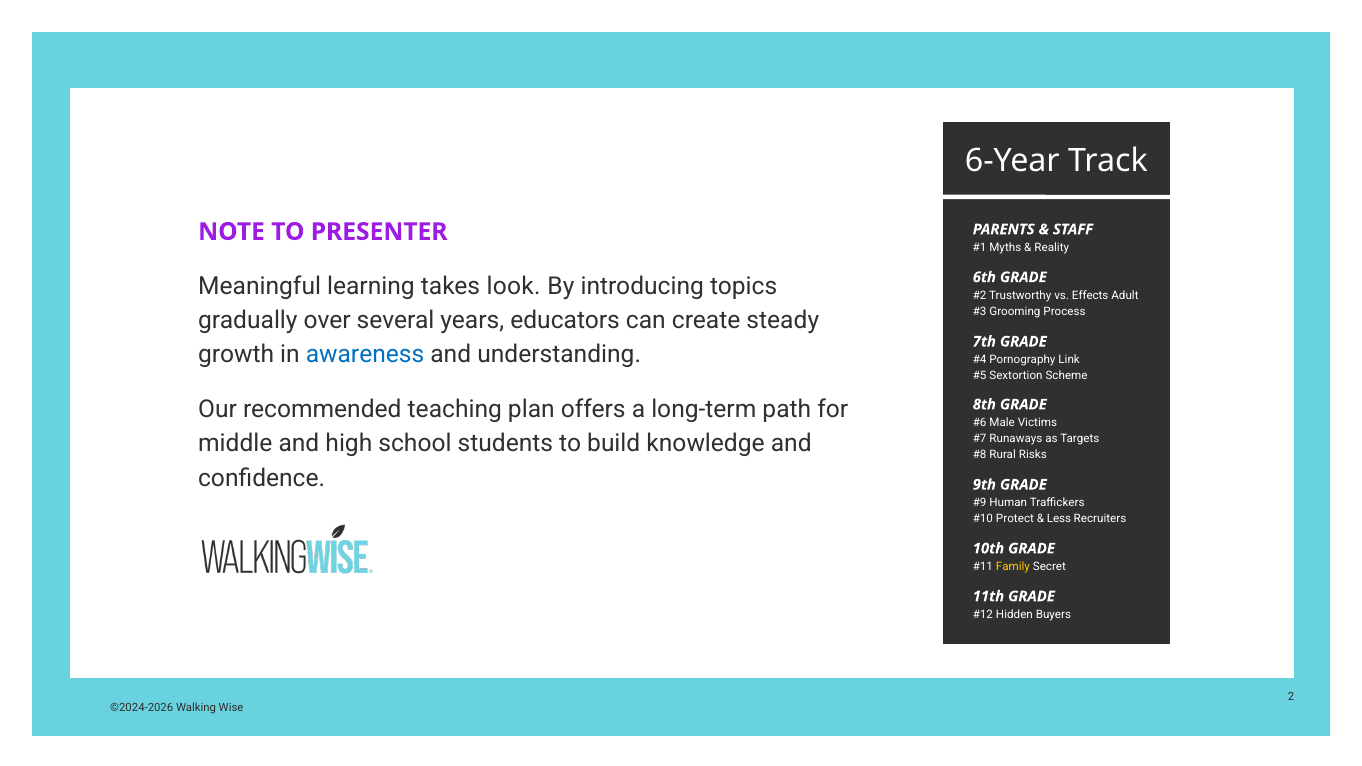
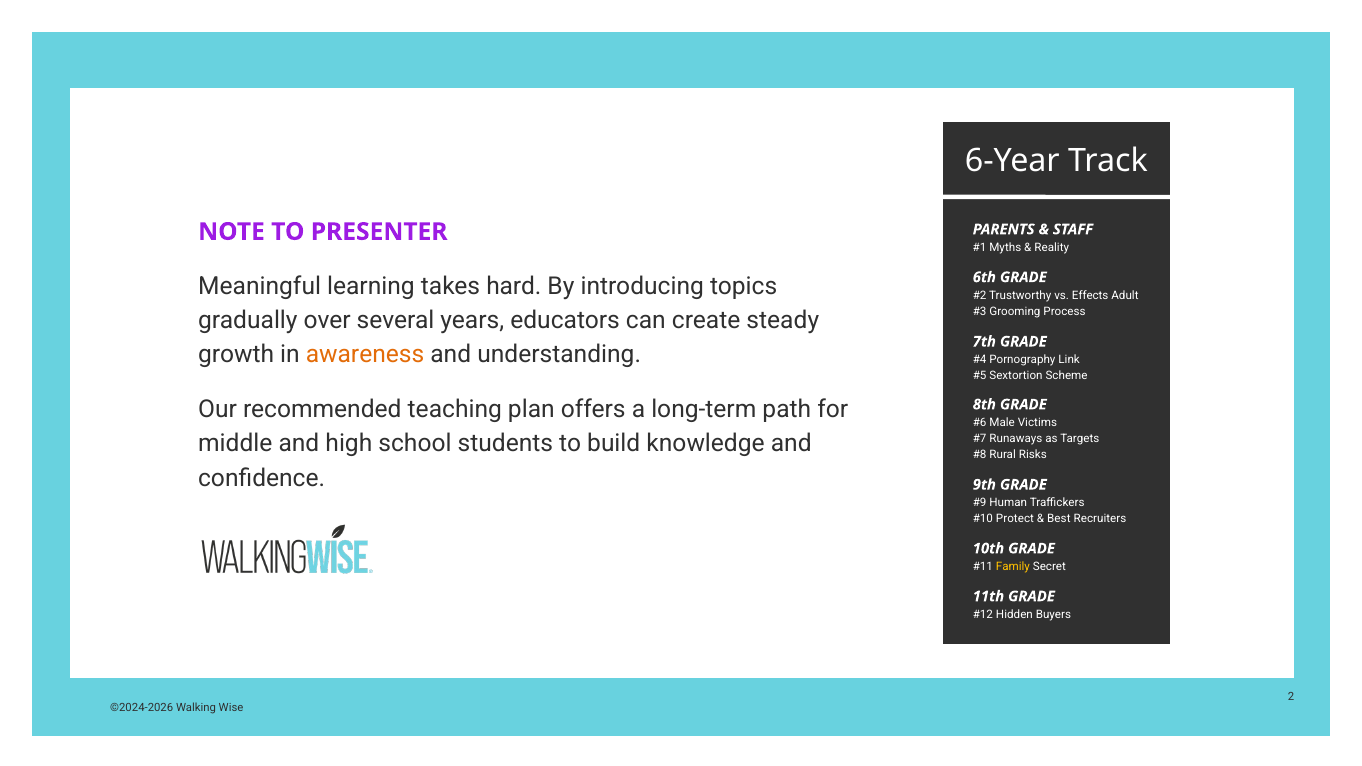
look: look -> hard (514, 286)
awareness colour: blue -> orange (365, 355)
Less: Less -> Best (1059, 519)
